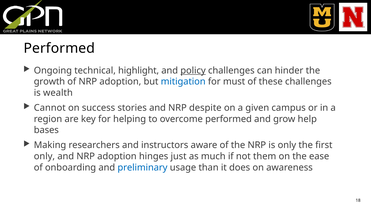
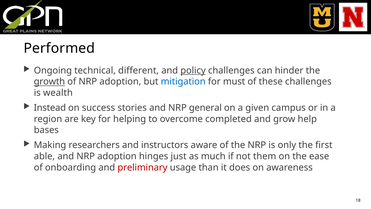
highlight: highlight -> different (139, 70)
growth underline: none -> present (49, 82)
Cannot: Cannot -> Instead (50, 108)
despite: despite -> general (205, 108)
overcome performed: performed -> completed (228, 119)
only: only -> able (44, 156)
preliminary colour: blue -> red (142, 167)
